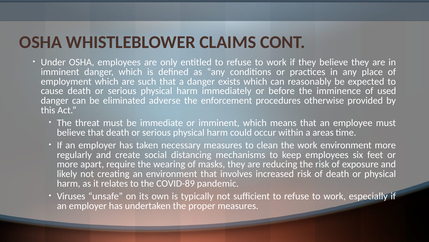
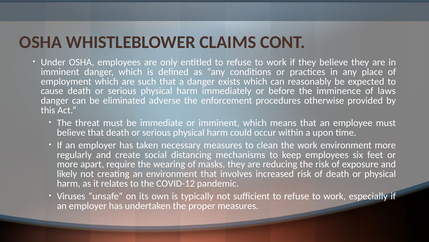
used: used -> laws (387, 91)
areas: areas -> upon (323, 132)
COVID-89: COVID-89 -> COVID-12 (176, 183)
